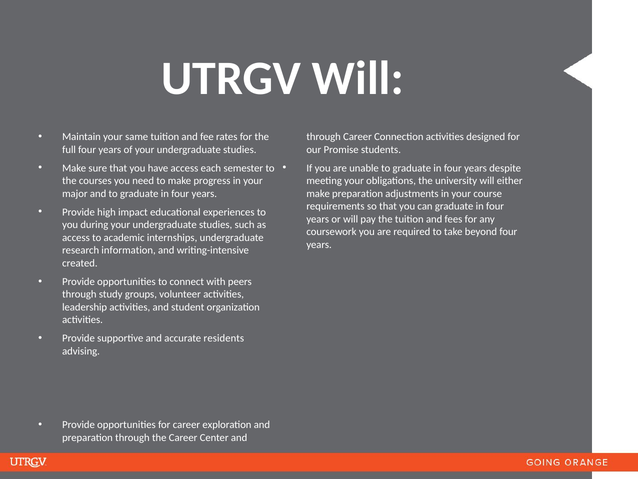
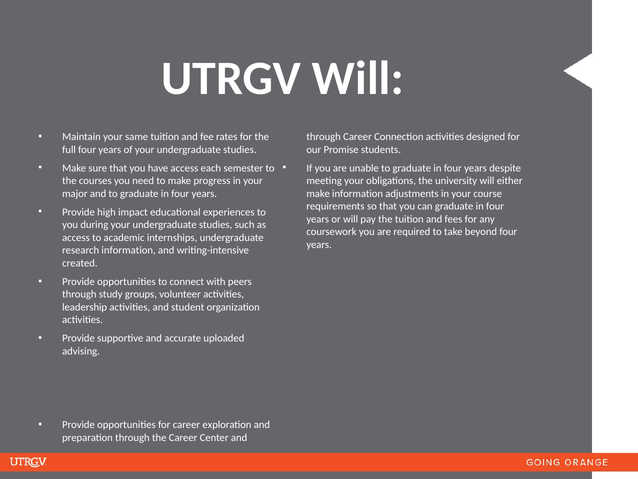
make preparation: preparation -> information (358, 193)
residents: residents -> uploaded (224, 338)
